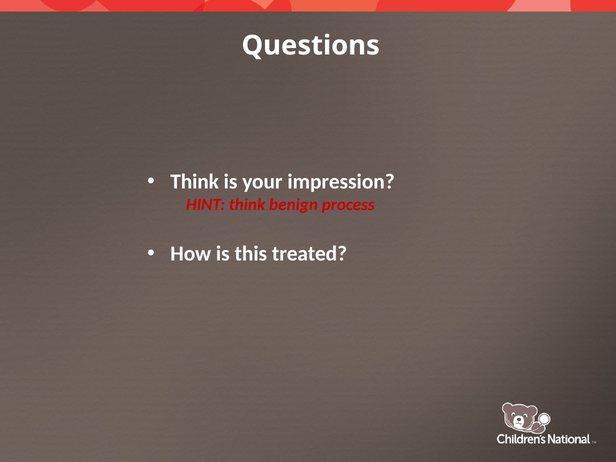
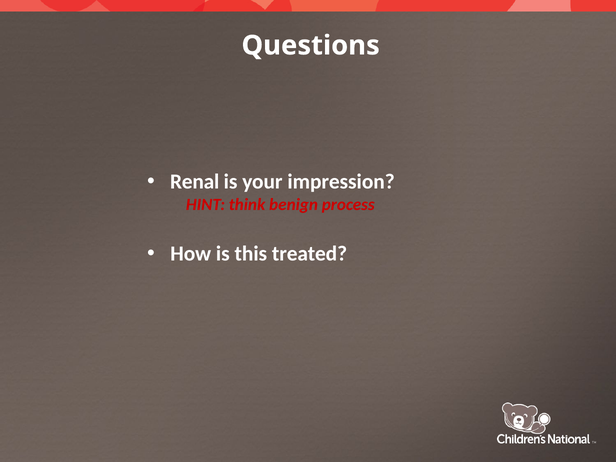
Think: Think -> Renal (195, 182)
